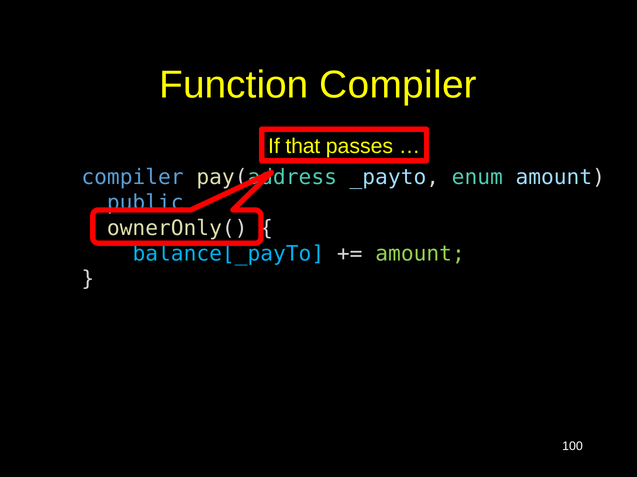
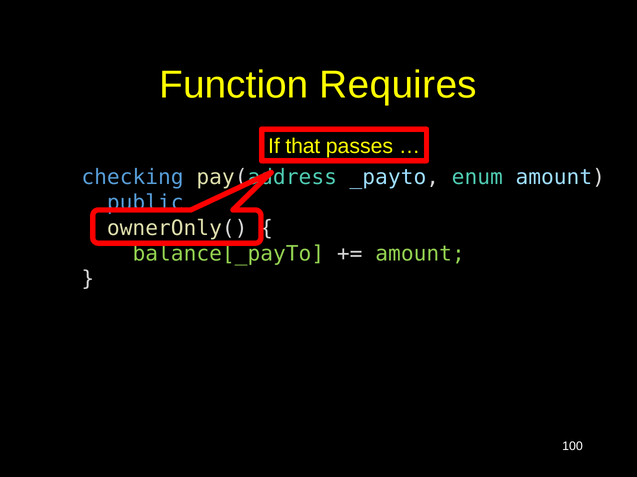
Function Compiler: Compiler -> Requires (398, 85)
compiler: compiler -> checking (133, 177)
balance[_payTo colour: light blue -> light green (228, 254)
